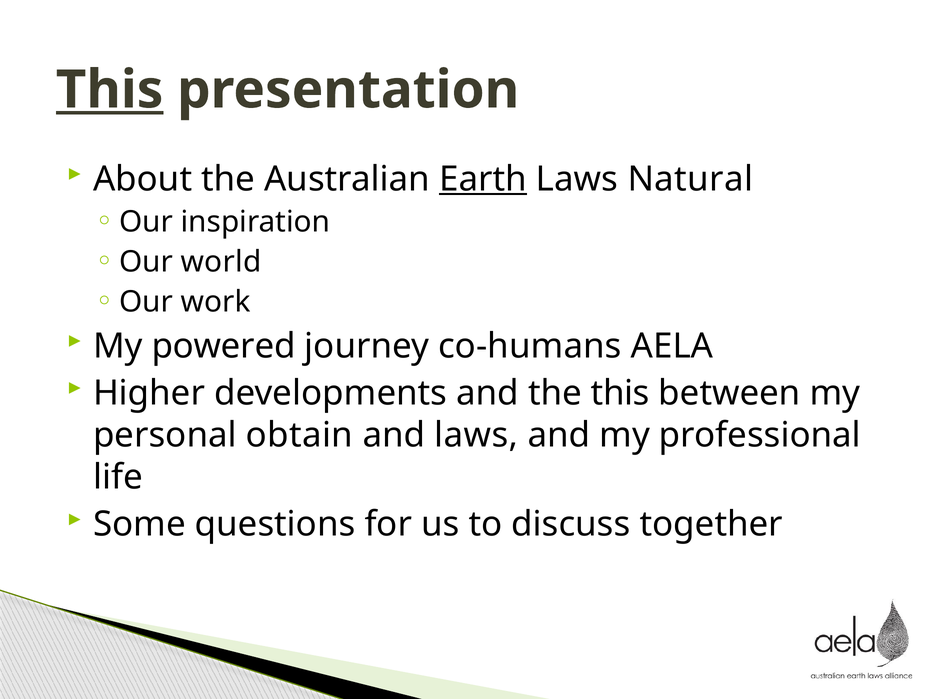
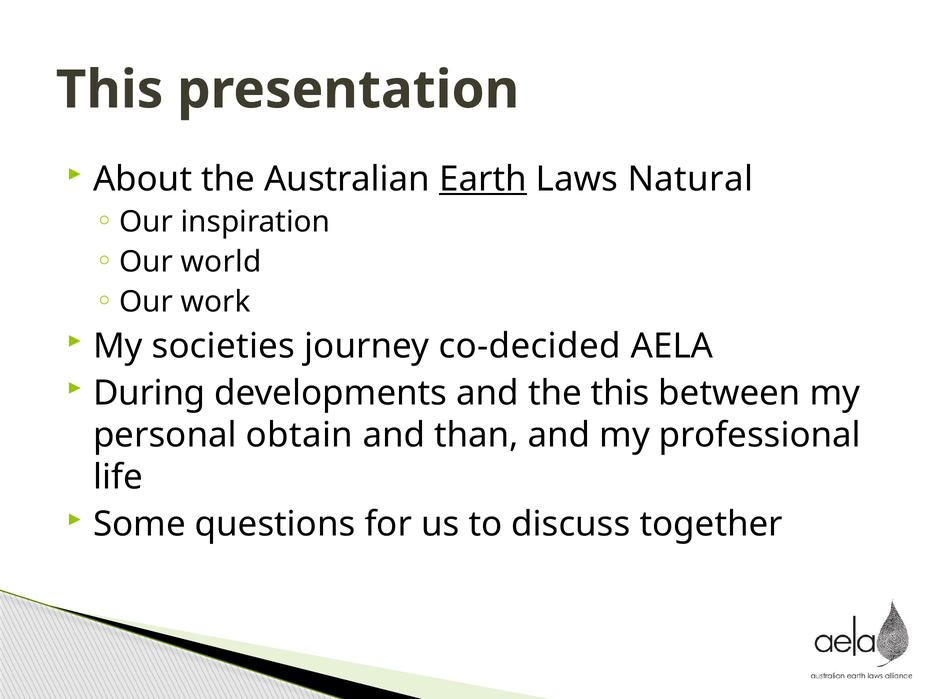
This underline: present -> none (110, 90)
powered: powered -> societies (223, 346)
co-humans: co-humans -> co-decided (530, 346)
Higher: Higher -> During (149, 393)
and laws: laws -> than (477, 435)
